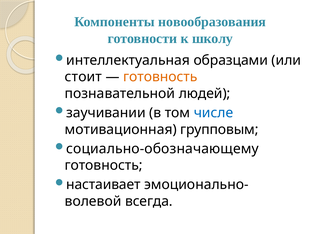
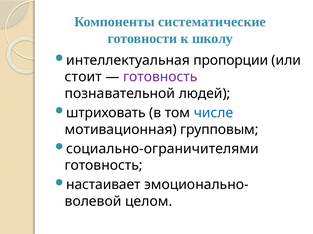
новообразования: новообразования -> систематические (212, 22)
образцами: образцами -> пропорции (231, 60)
готовность colour: orange -> purple (160, 77)
заучивании: заучивании -> штриховать (106, 113)
социально-обозначающему: социально-обозначающему -> социально-ограничителями (162, 149)
всегда: всегда -> целом (149, 202)
